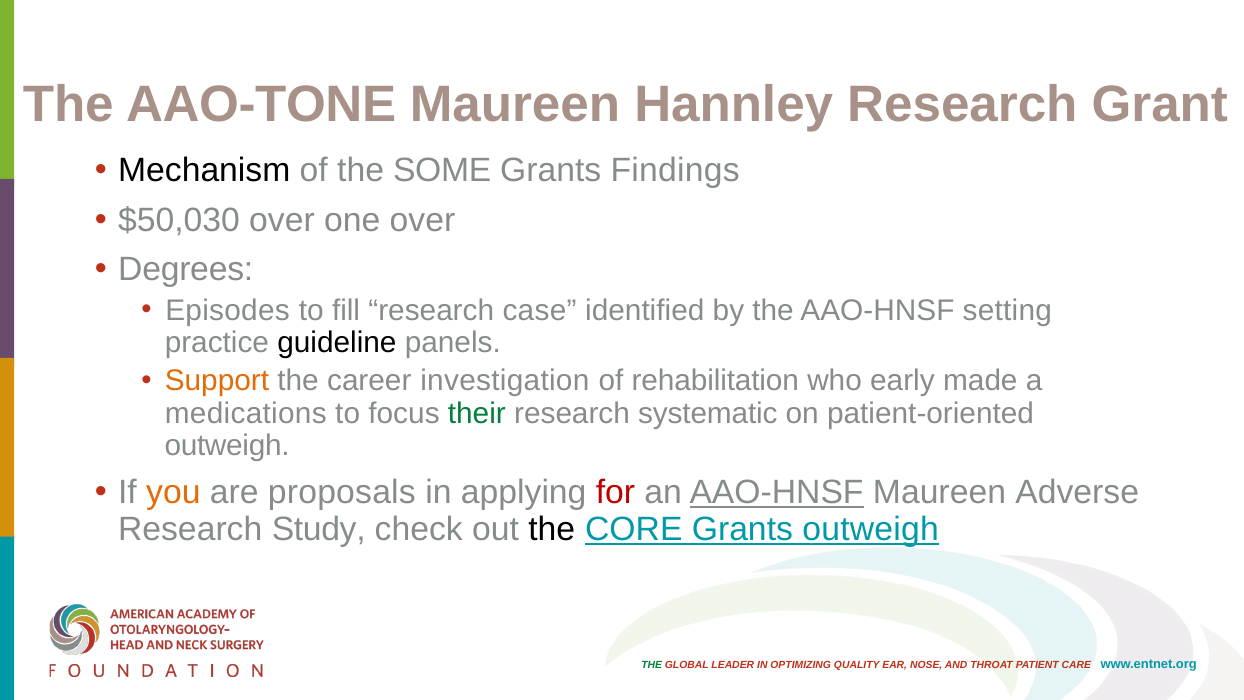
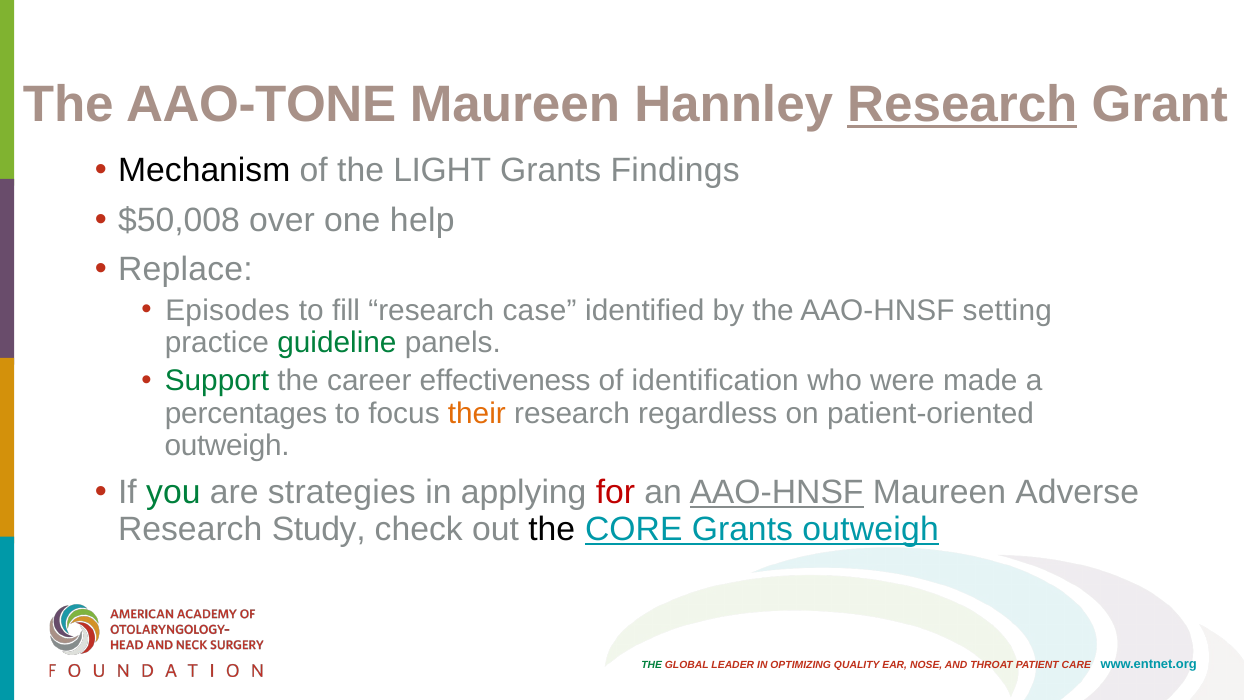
Research underline: none -> present (962, 105)
SOME: SOME -> LIGHT (442, 171)
$50,030: $50,030 -> $50,008 (179, 220)
one over: over -> help (422, 220)
Degrees: Degrees -> Replace (185, 269)
guideline colour: black -> green (337, 342)
Support colour: orange -> green (217, 381)
investigation: investigation -> effectiveness (505, 381)
rehabilitation: rehabilitation -> identification (715, 381)
early: early -> were (902, 381)
medications: medications -> percentages (246, 413)
their colour: green -> orange (477, 413)
systematic: systematic -> regardless (708, 413)
you colour: orange -> green (173, 492)
proposals: proposals -> strategies (342, 492)
